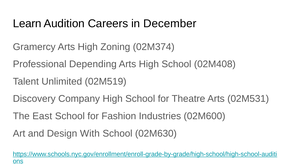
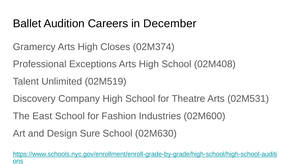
Learn: Learn -> Ballet (27, 24)
Zoning: Zoning -> Closes (115, 47)
Depending: Depending -> Exceptions (93, 64)
With: With -> Sure (90, 134)
